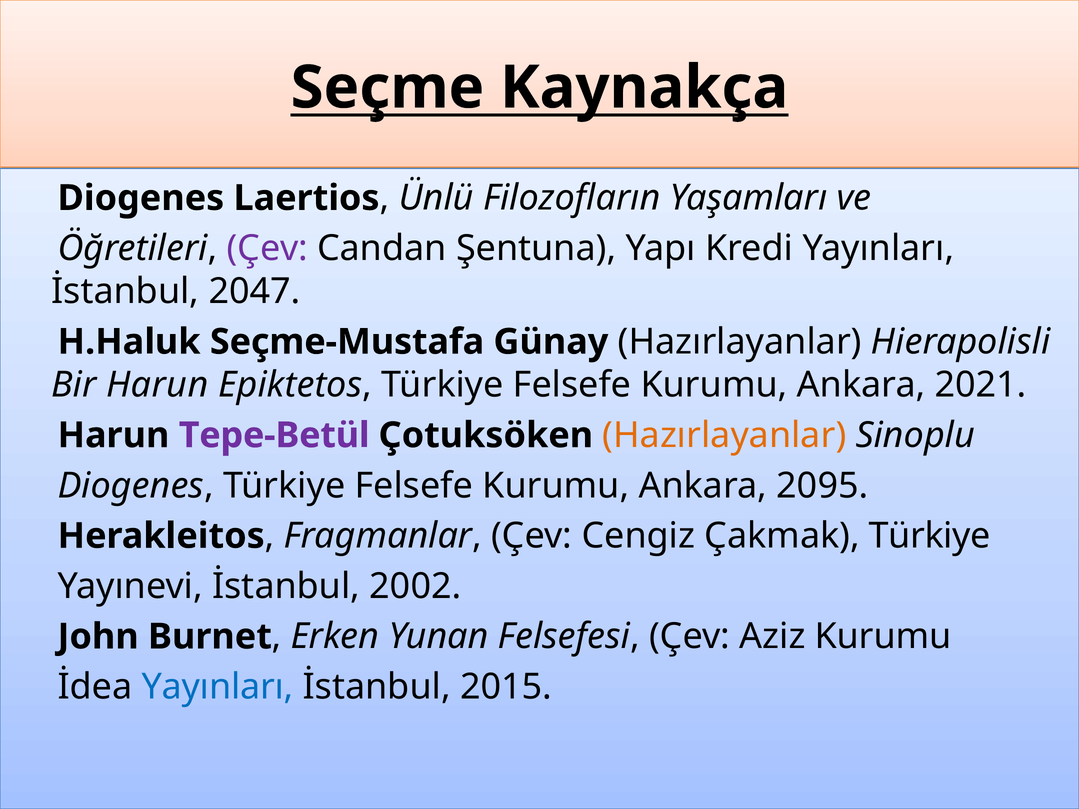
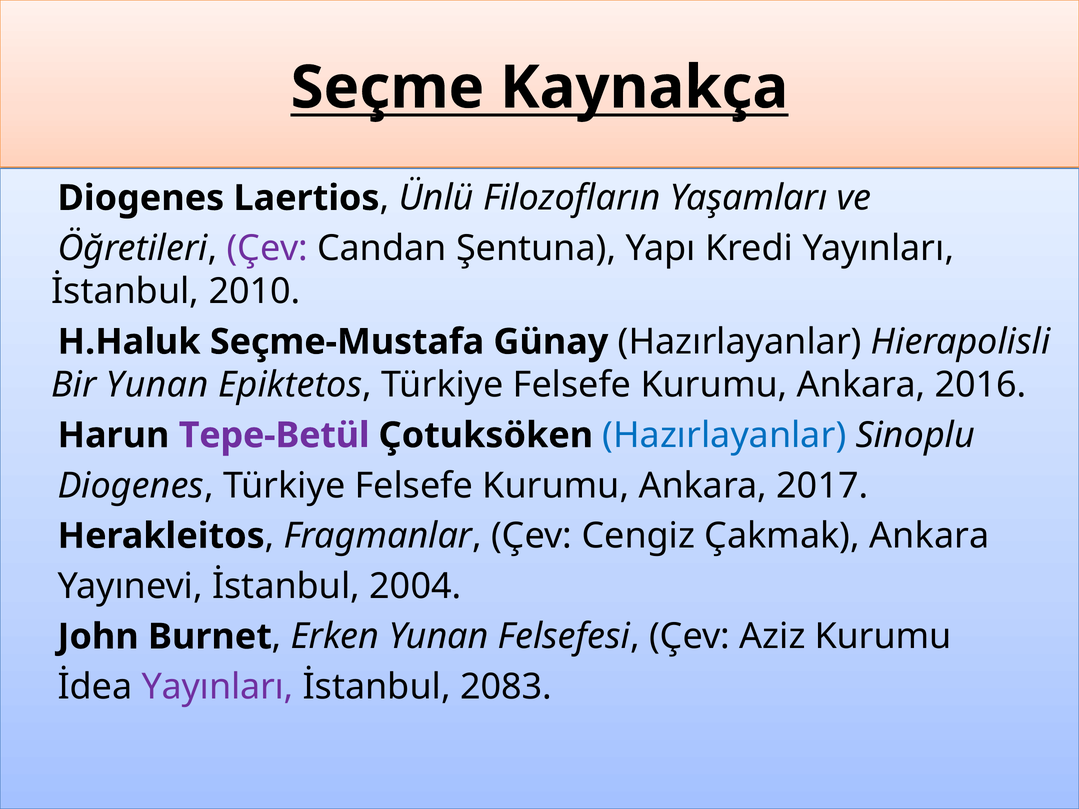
2047: 2047 -> 2010 (254, 292)
Bir Harun: Harun -> Yunan (157, 385)
2021: 2021 -> 2016 (981, 385)
Hazırlayanlar colour: orange -> blue (724, 435)
2095: 2095 -> 2017 (822, 486)
Çakmak Türkiye: Türkiye -> Ankara (929, 536)
2002: 2002 -> 2004 (415, 586)
Yayınları colour: blue -> purple (218, 687)
2015: 2015 -> 2083 (506, 687)
